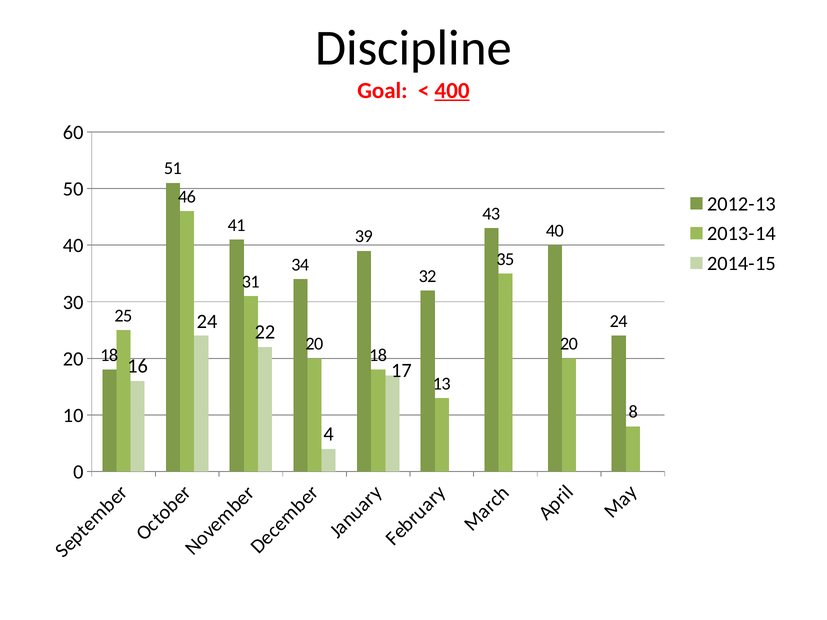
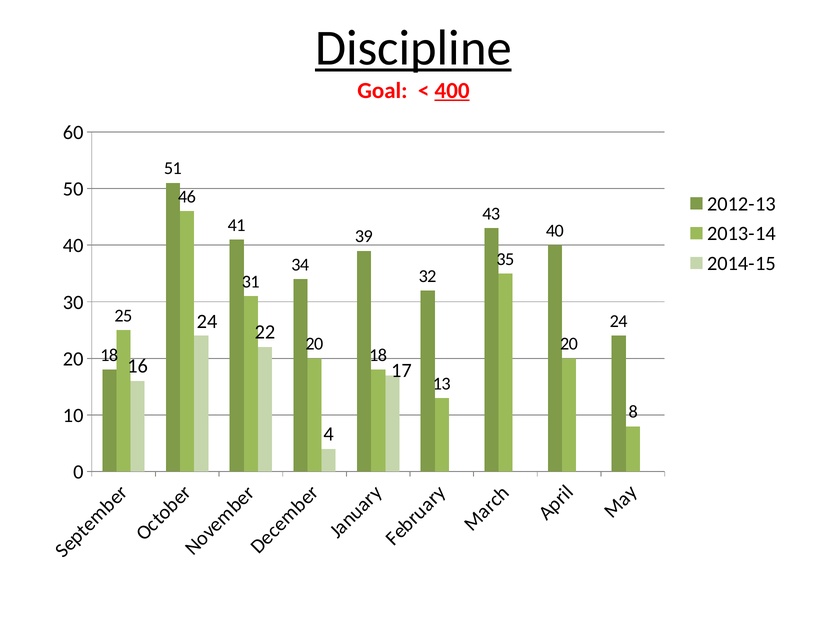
Discipline underline: none -> present (413, 48)
